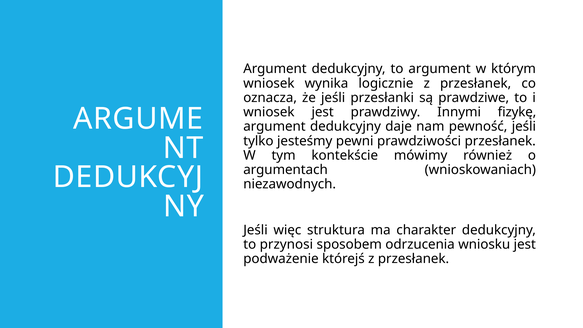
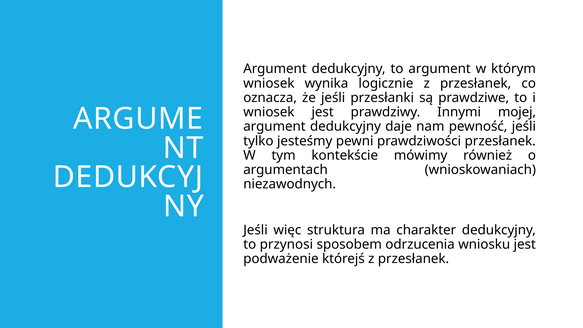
fizykę: fizykę -> mojej (517, 112)
